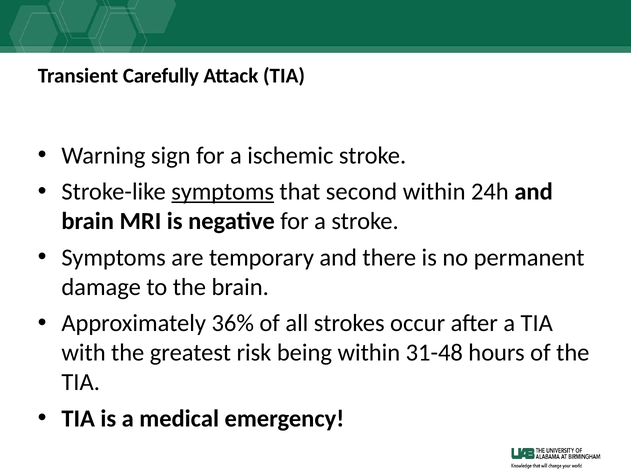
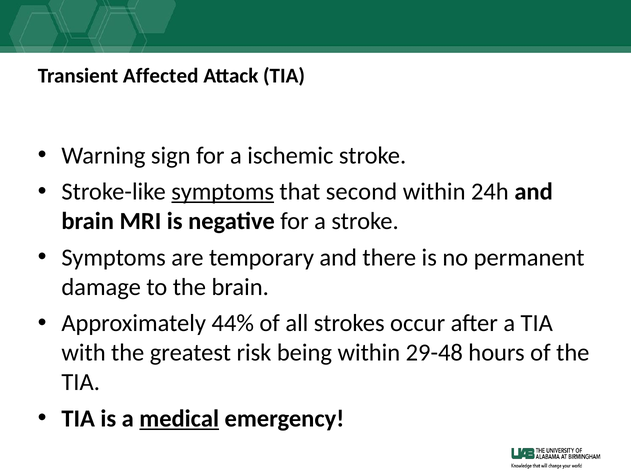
Carefully: Carefully -> Affected (161, 76)
36%: 36% -> 44% (233, 324)
31-48: 31-48 -> 29-48 (434, 353)
medical underline: none -> present (179, 419)
